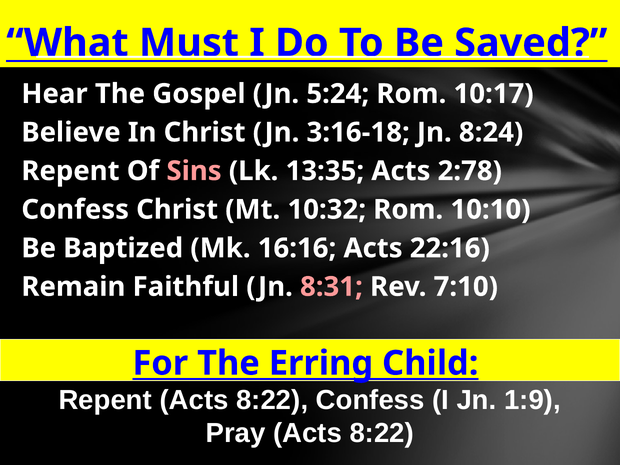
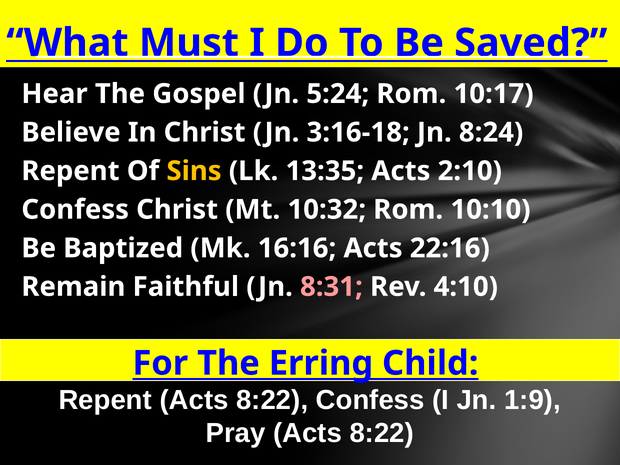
Sins colour: pink -> yellow (194, 171)
2:78: 2:78 -> 2:10 (470, 171)
7:10: 7:10 -> 4:10 (466, 287)
